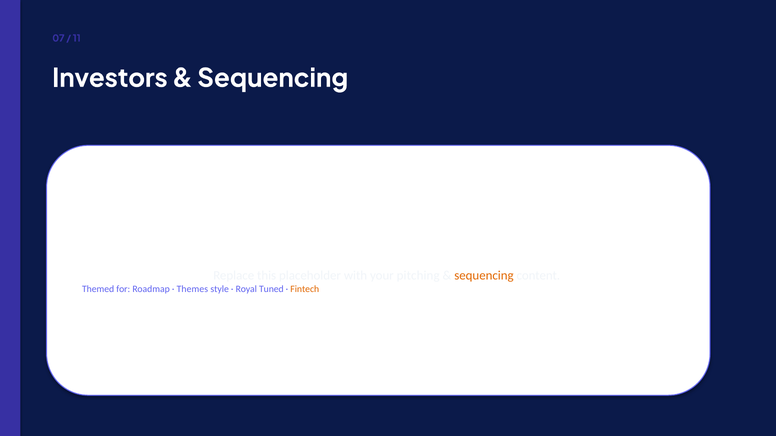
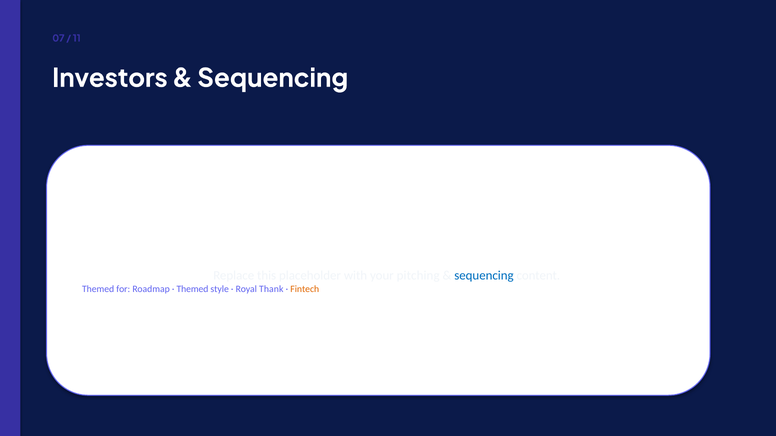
sequencing colour: orange -> blue (484, 276)
Themes: Themes -> Themed (192, 289)
Tuned: Tuned -> Thank (271, 289)
